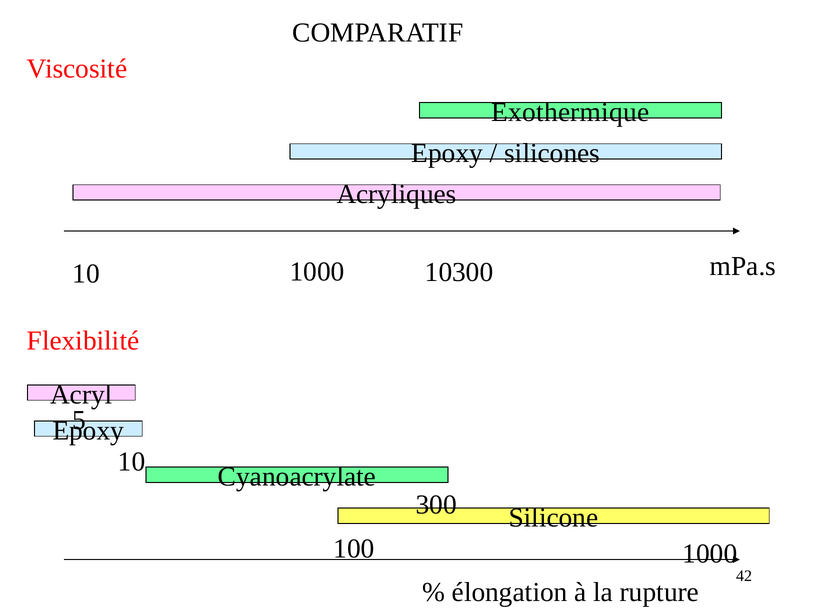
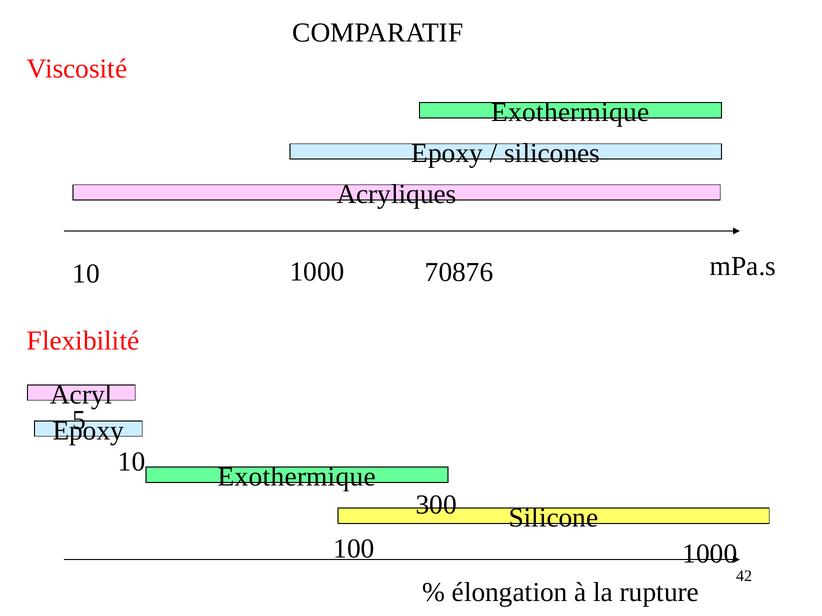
10300: 10300 -> 70876 (459, 272)
Cyanoacrylate: Cyanoacrylate -> Exothermique (297, 477)
